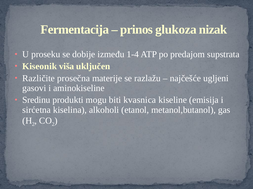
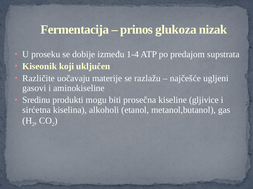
viša: viša -> koji (67, 67)
prosečna: prosečna -> uočavaju (74, 79)
kvasnica: kvasnica -> prosečna (140, 100)
emisija: emisija -> gljivice (204, 100)
